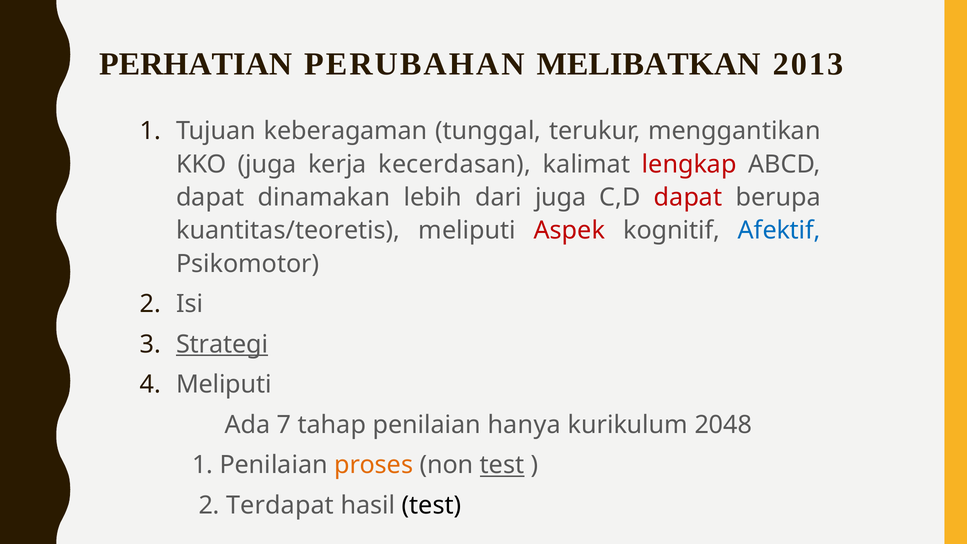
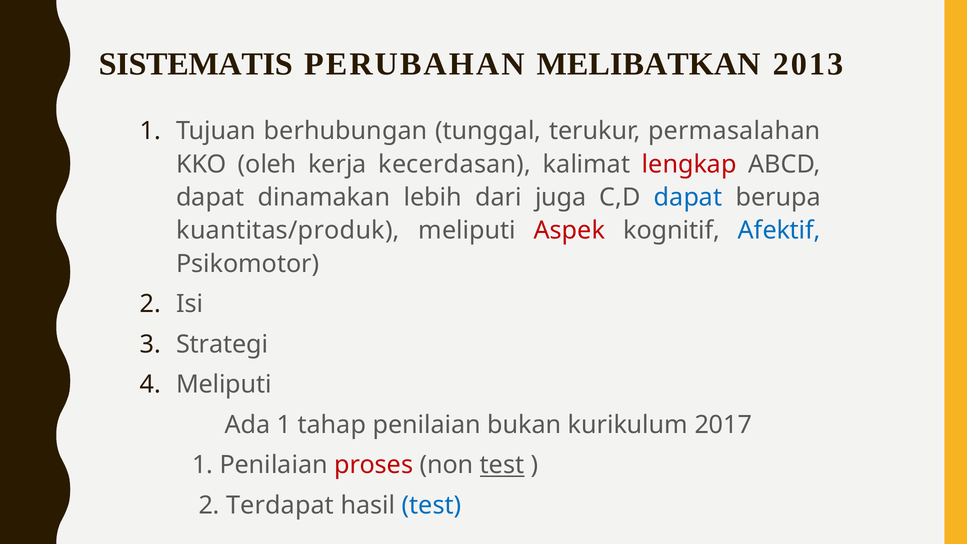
PERHATIAN: PERHATIAN -> SISTEMATIS (196, 64)
keberagaman: keberagaman -> berhubungan (346, 131)
menggantikan: menggantikan -> permasalahan (734, 131)
KKO juga: juga -> oleh (267, 164)
dapat colour: red -> blue (688, 197)
kuantitas/teoretis: kuantitas/teoretis -> kuantitas/produk (288, 231)
Strategi underline: present -> none (222, 344)
Ada 7: 7 -> 1 (284, 425)
hanya: hanya -> bukan (524, 425)
2048: 2048 -> 2017 (723, 425)
proses colour: orange -> red (374, 465)
test colour: black -> blue (432, 505)
